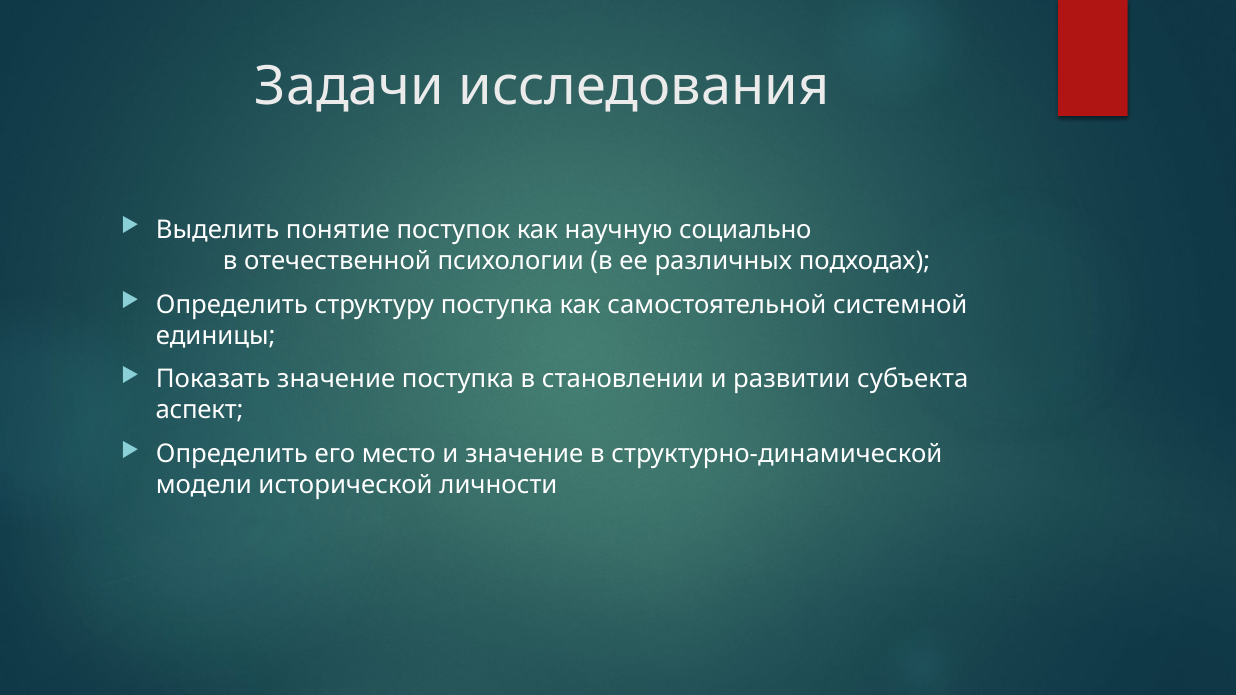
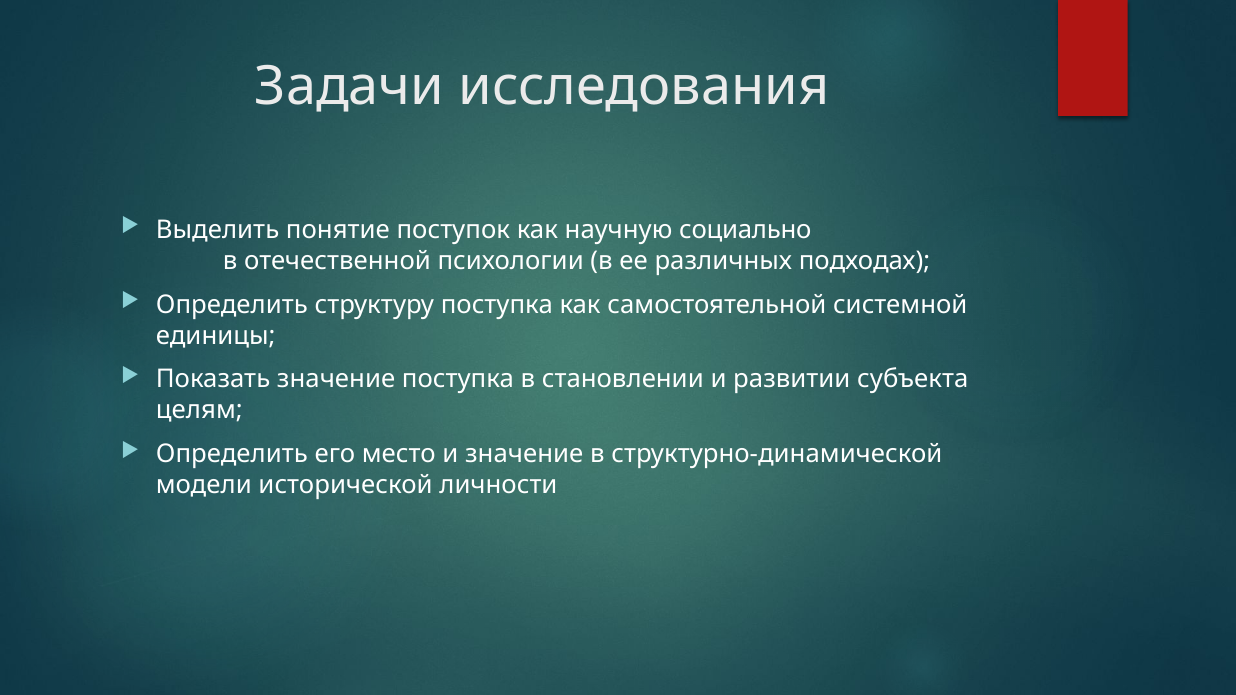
аспект: аспект -> целям (199, 410)
